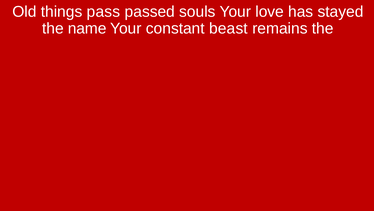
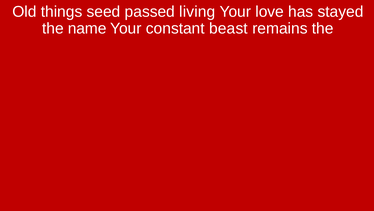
pass: pass -> seed (104, 12)
souls: souls -> living (197, 12)
